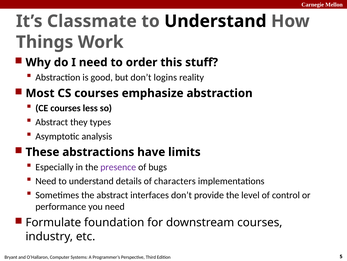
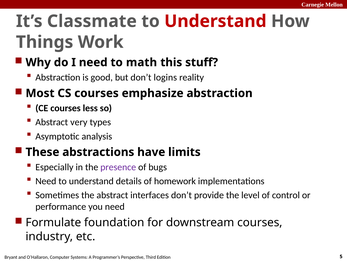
Understand colour: black -> red (215, 21)
order: order -> math (142, 62)
they: they -> very (79, 122)
characters: characters -> homework (175, 181)
